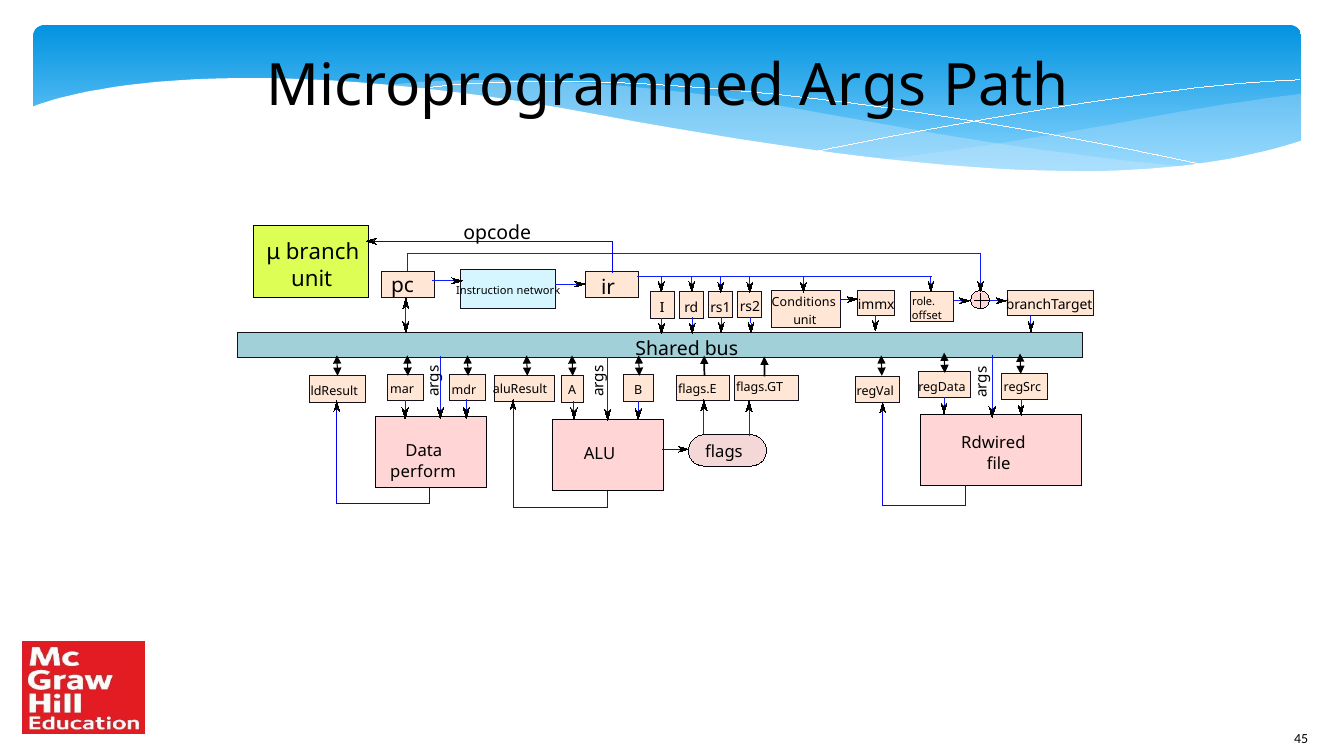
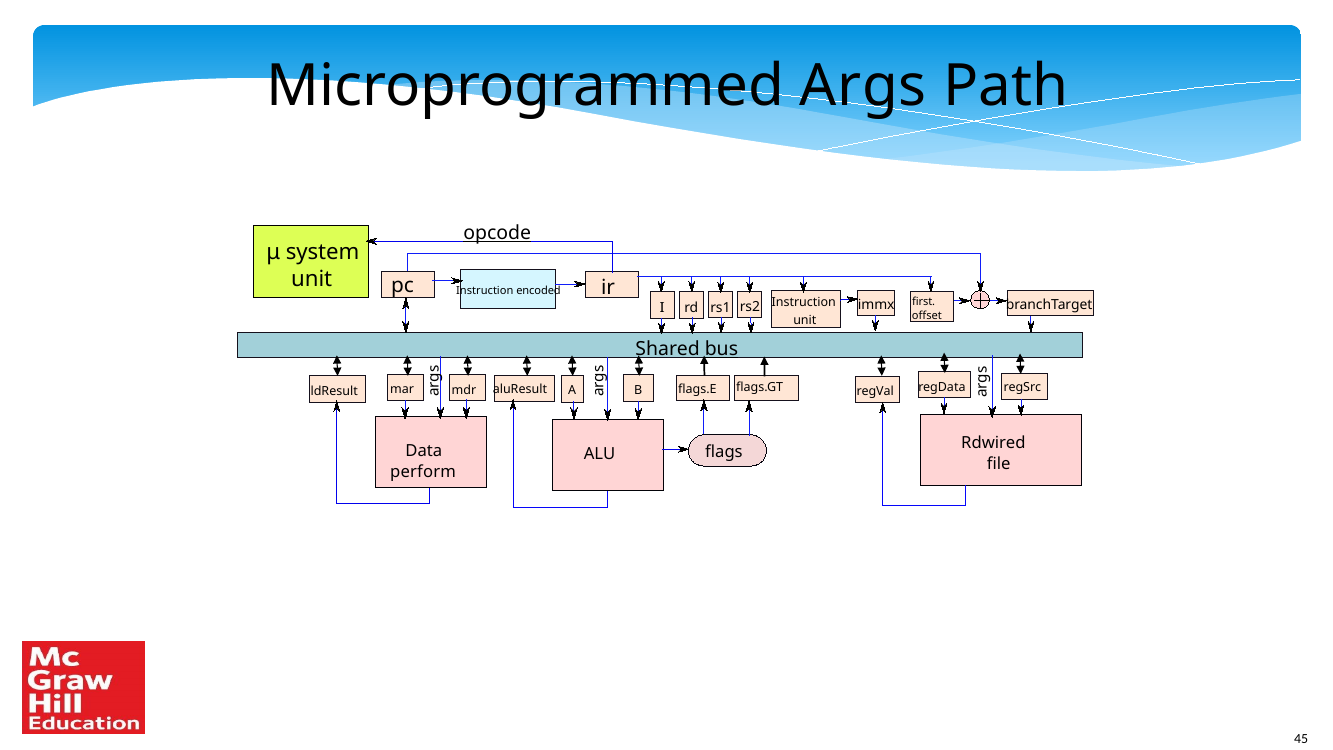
opcode underline: none -> present (497, 233)
branch: branch -> system (323, 252)
network: network -> encoded (539, 290)
role: role -> first (924, 302)
I Conditions: Conditions -> Instruction (804, 303)
